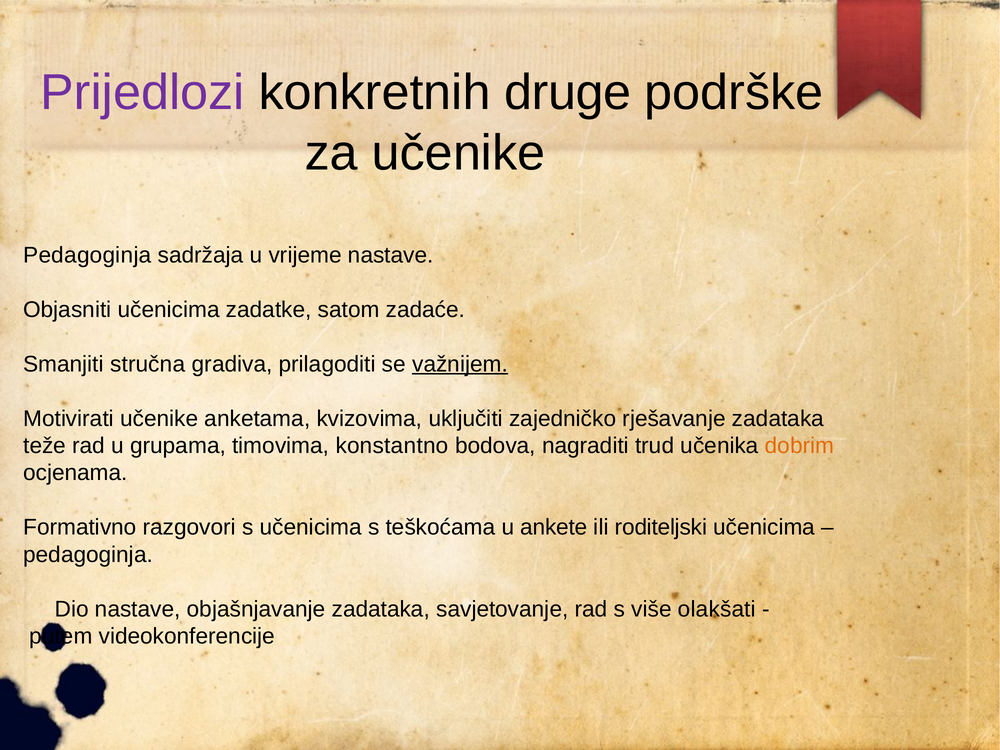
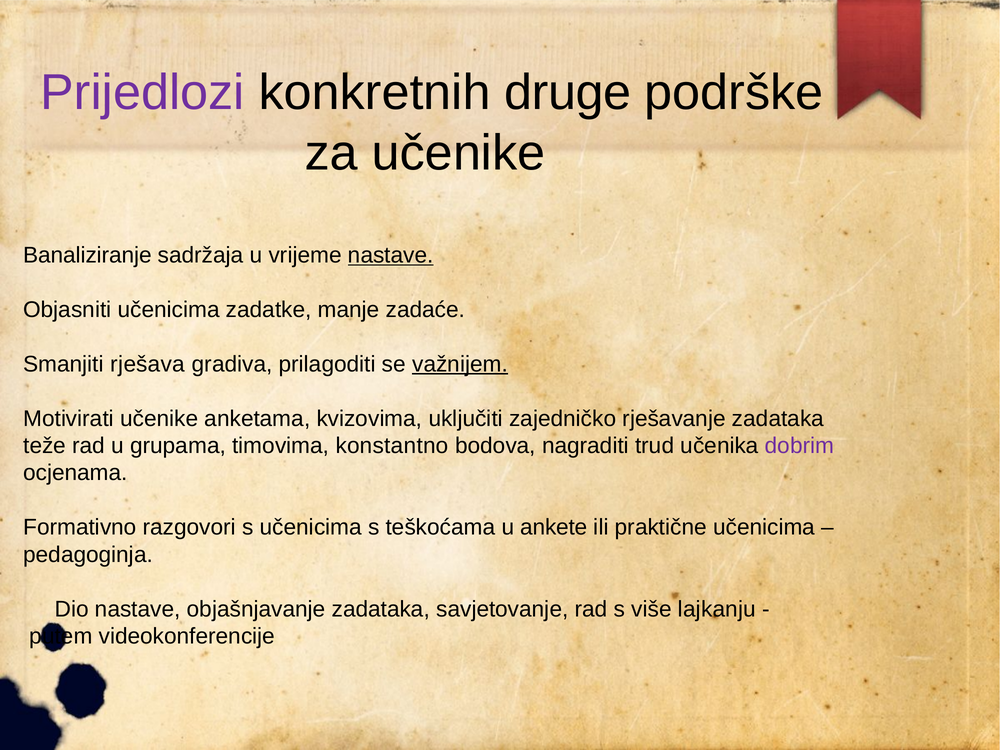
Pedagoginja: Pedagoginja -> Banaliziranje (87, 255)
nastave underline: none -> present (391, 255)
satom: satom -> manje (349, 310)
stručna: stručna -> rješava (148, 364)
dobrim colour: orange -> purple (799, 446)
roditeljski: roditeljski -> praktične (661, 527)
olakšati: olakšati -> lajkanju (717, 609)
